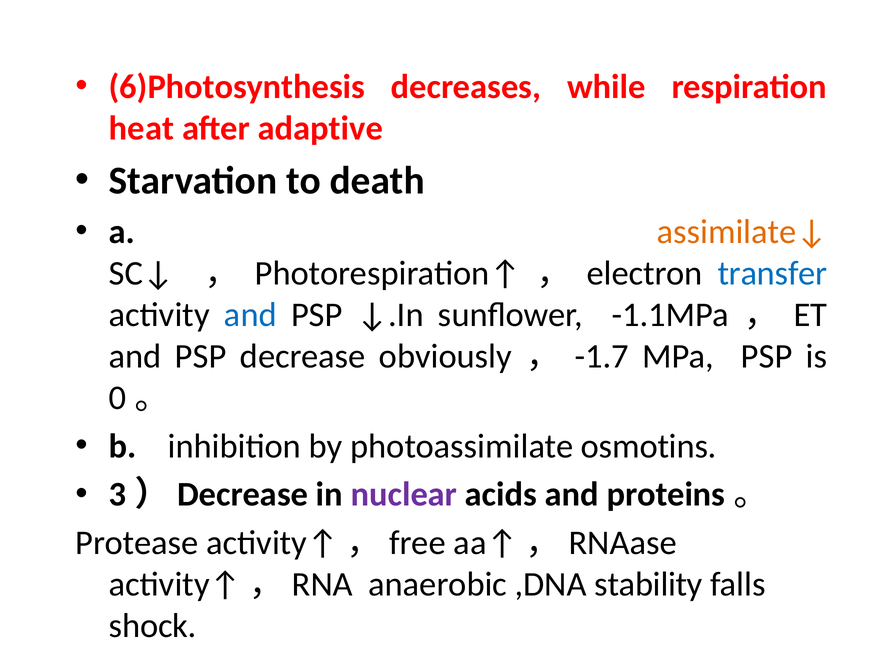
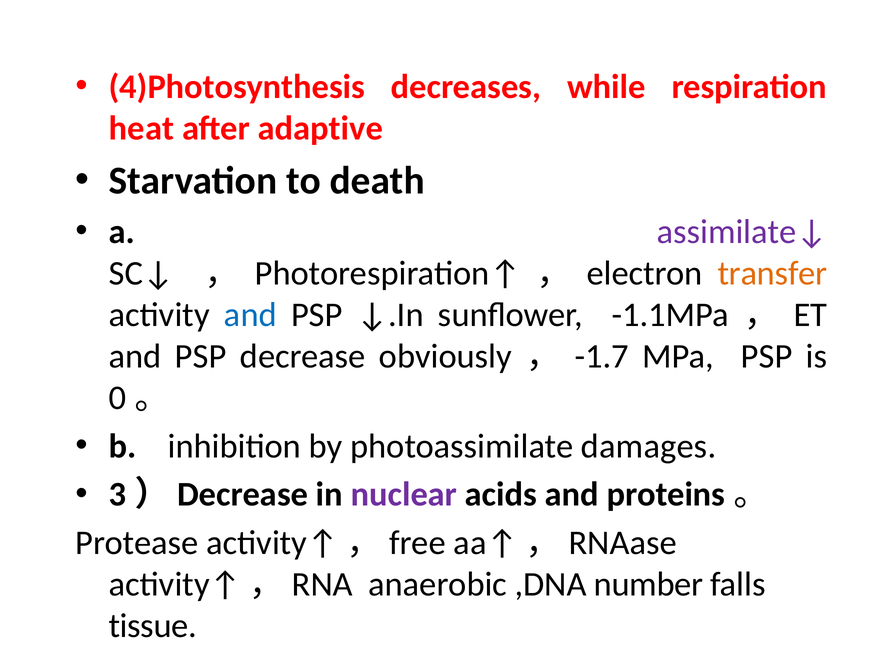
6)Photosynthesis: 6)Photosynthesis -> 4)Photosynthesis (237, 87)
assimilate↓ colour: orange -> purple (742, 232)
transfer colour: blue -> orange (772, 273)
osmotins: osmotins -> damages (649, 446)
stability: stability -> number (649, 584)
shock: shock -> tissue (153, 626)
